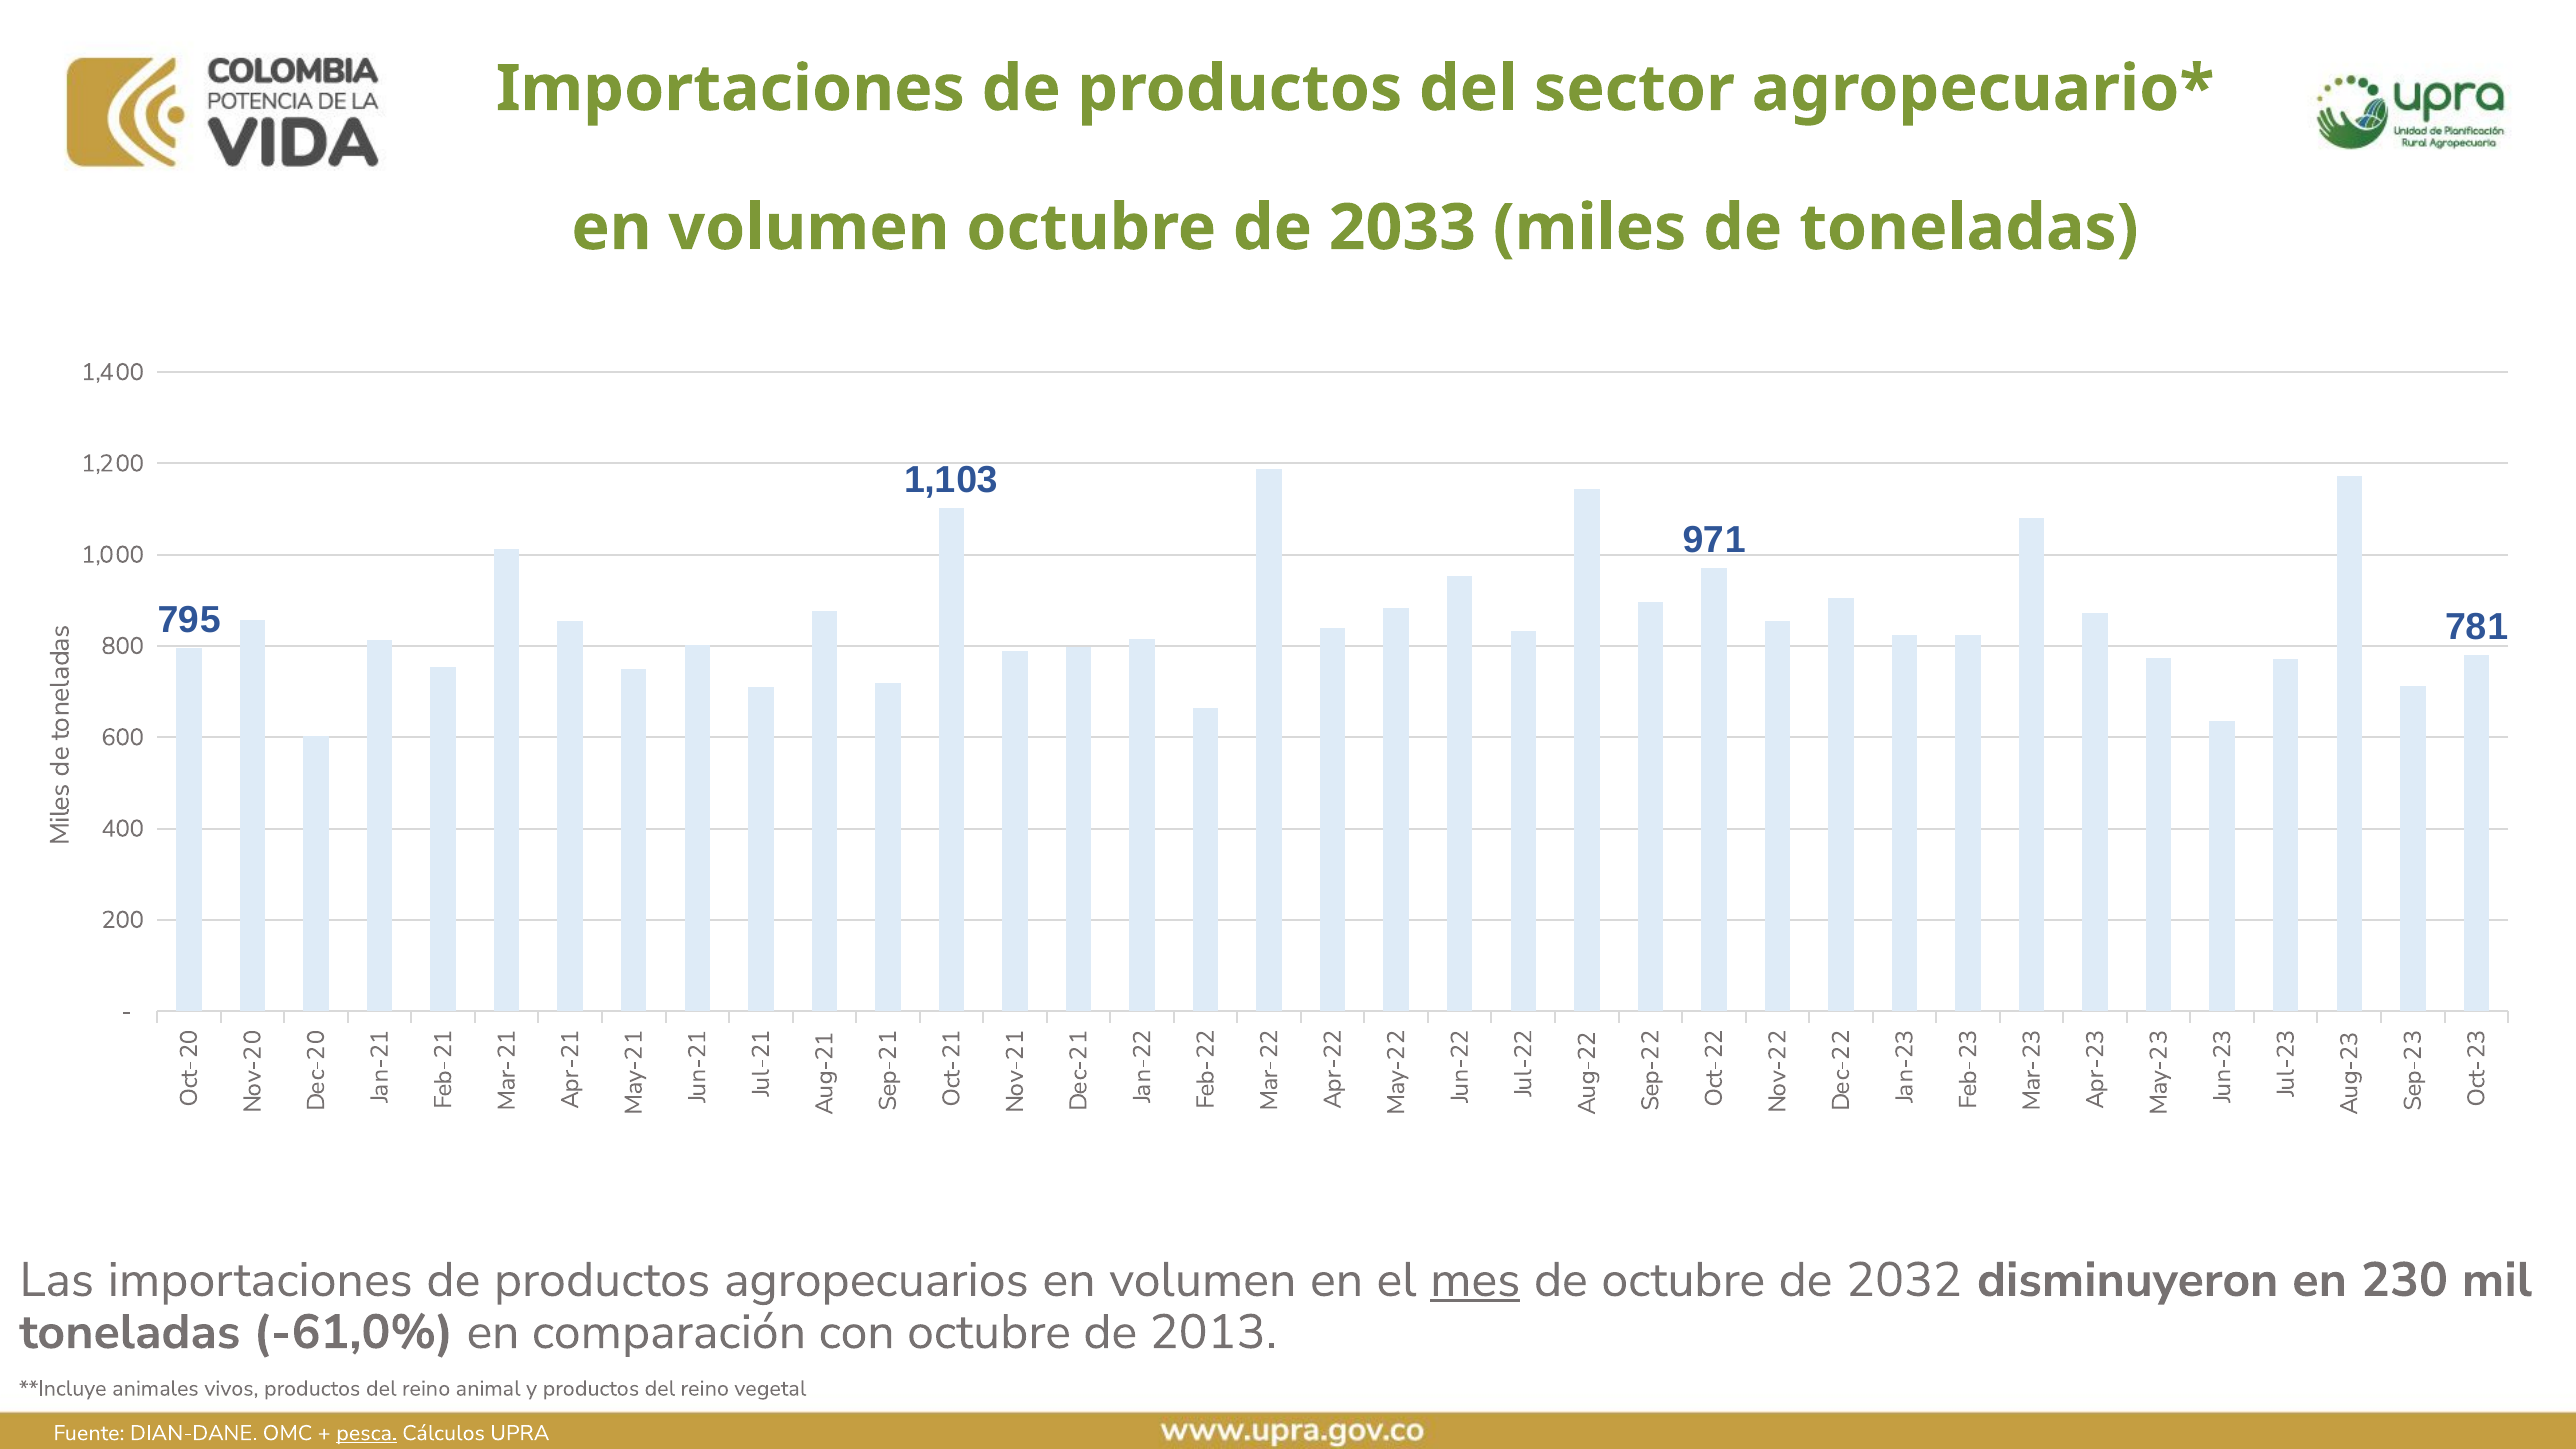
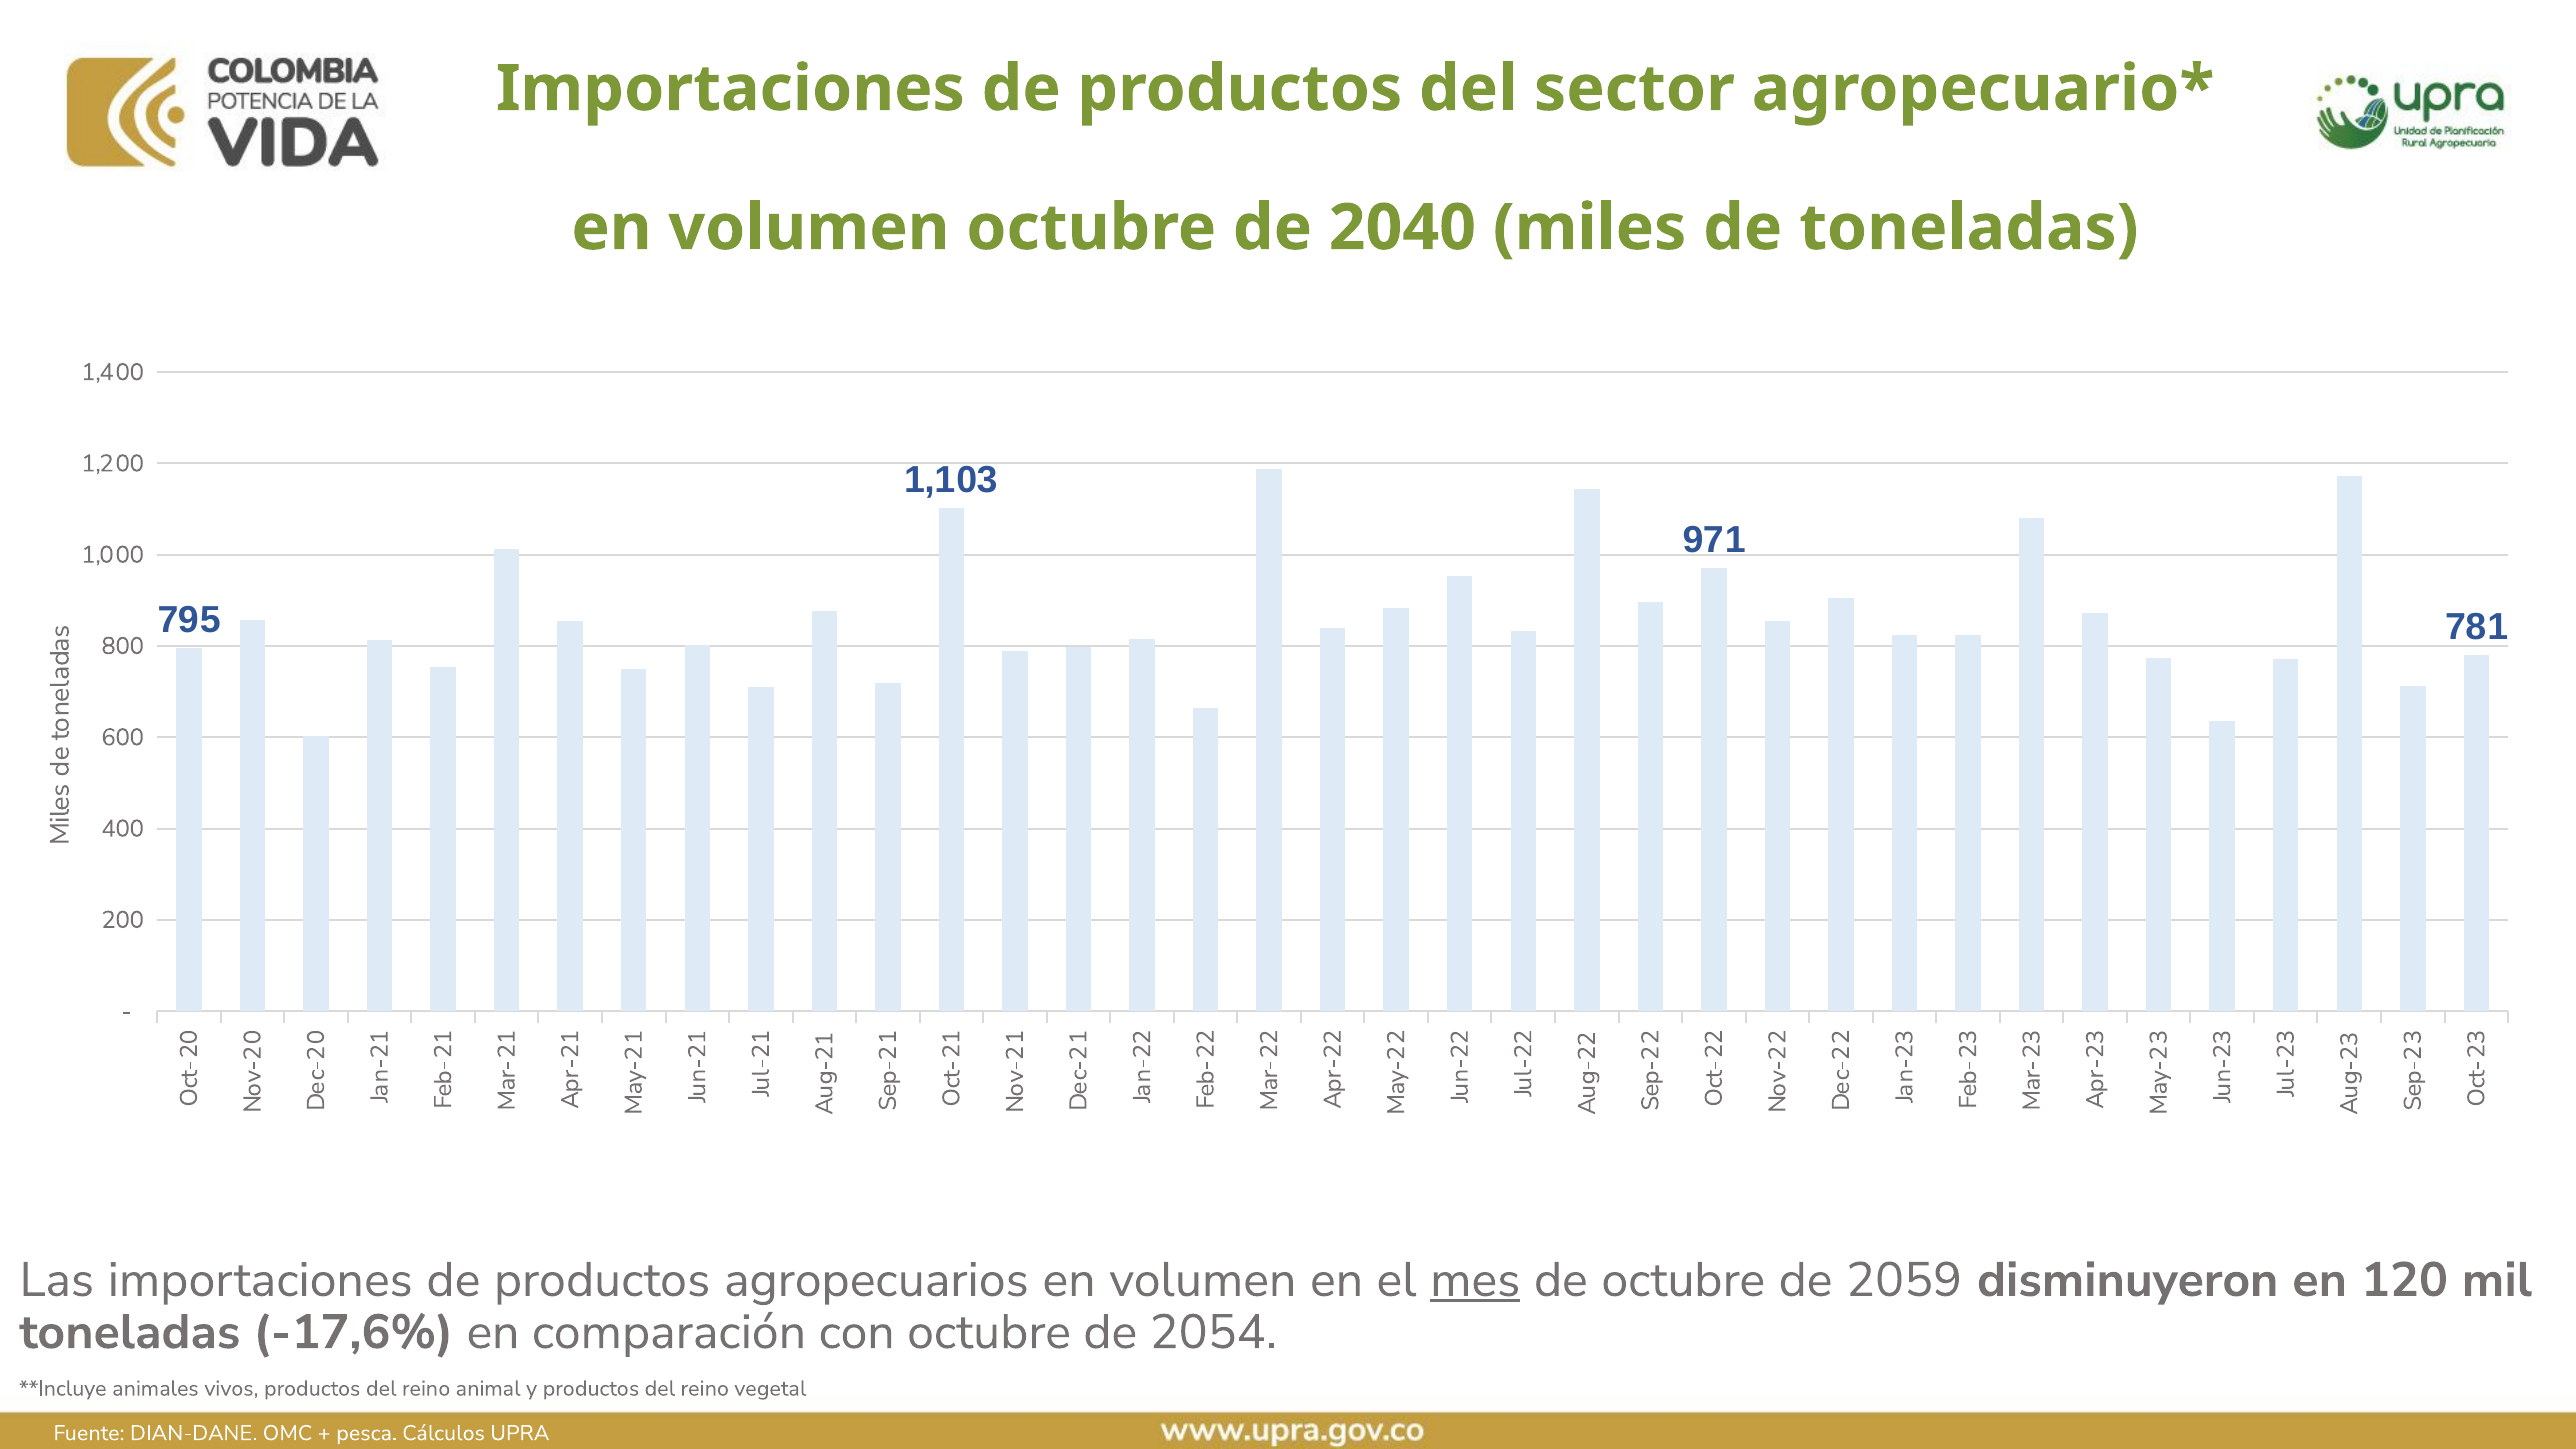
2033: 2033 -> 2040 (1402, 228)
2032: 2032 -> 2059 (1904, 1280)
230: 230 -> 120 (2404, 1280)
-61,0%: -61,0% -> -17,6% (353, 1332)
2013: 2013 -> 2054 (1213, 1332)
pesca underline: present -> none (367, 1433)
